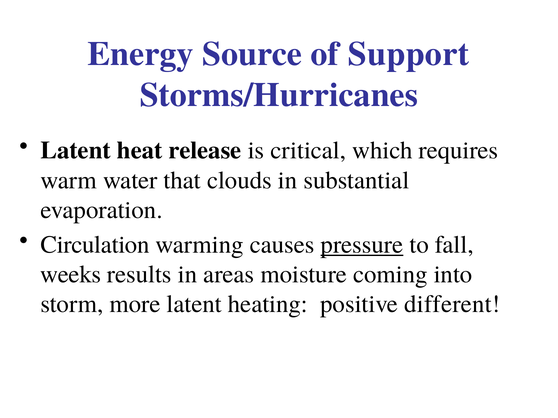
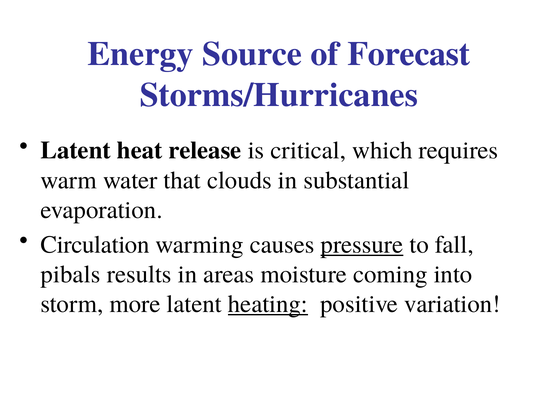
Support: Support -> Forecast (409, 54)
weeks: weeks -> pibals (71, 275)
heating underline: none -> present (268, 304)
different: different -> variation (452, 304)
